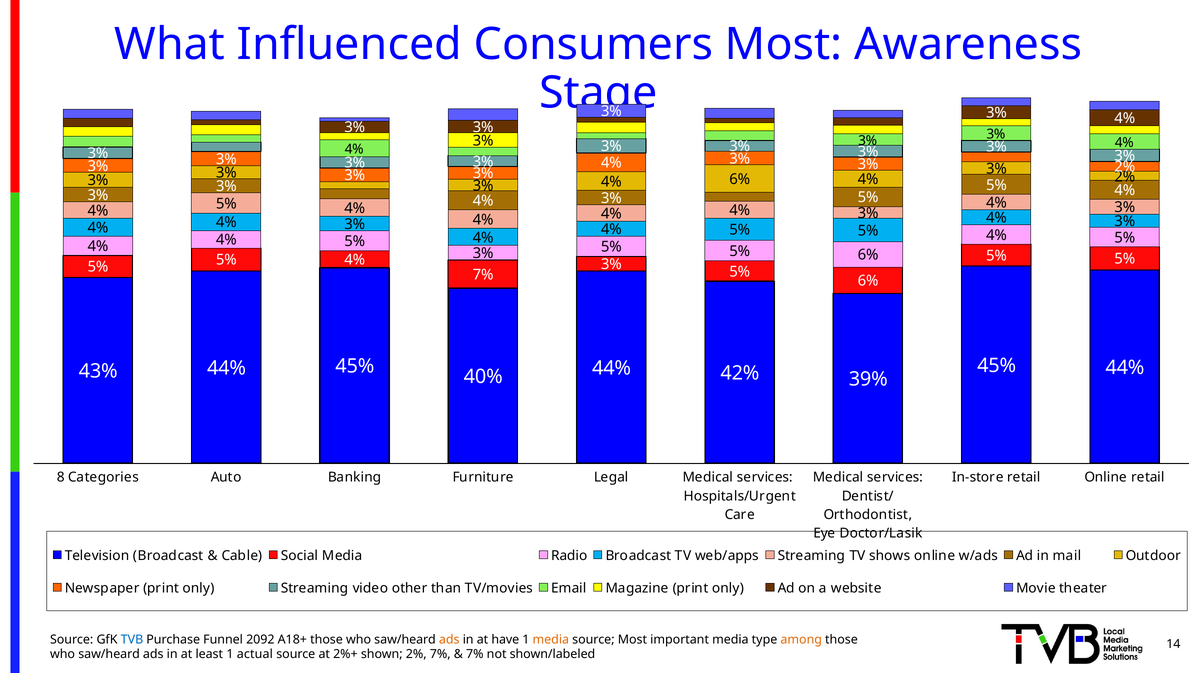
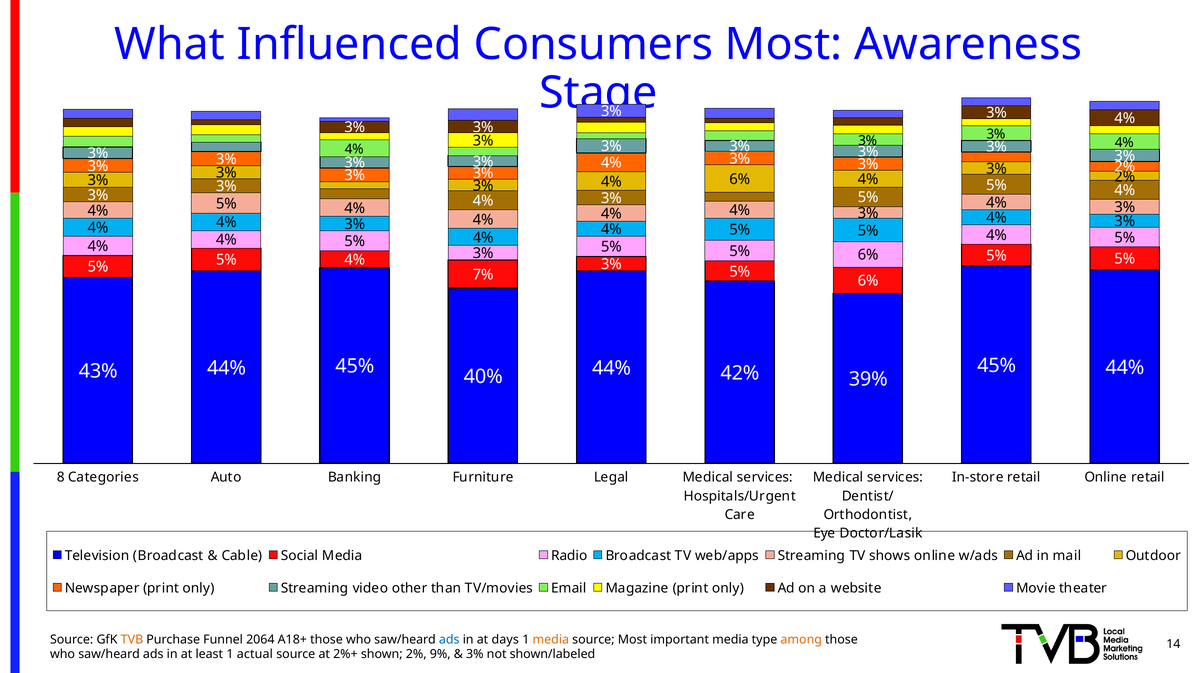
TVB colour: blue -> orange (132, 640)
2092: 2092 -> 2064 (260, 640)
ads colour: orange -> blue (449, 640)
have: have -> days (505, 640)
2% 7%: 7% -> 9% (440, 655)
7%: 7% -> 3% (475, 655)
